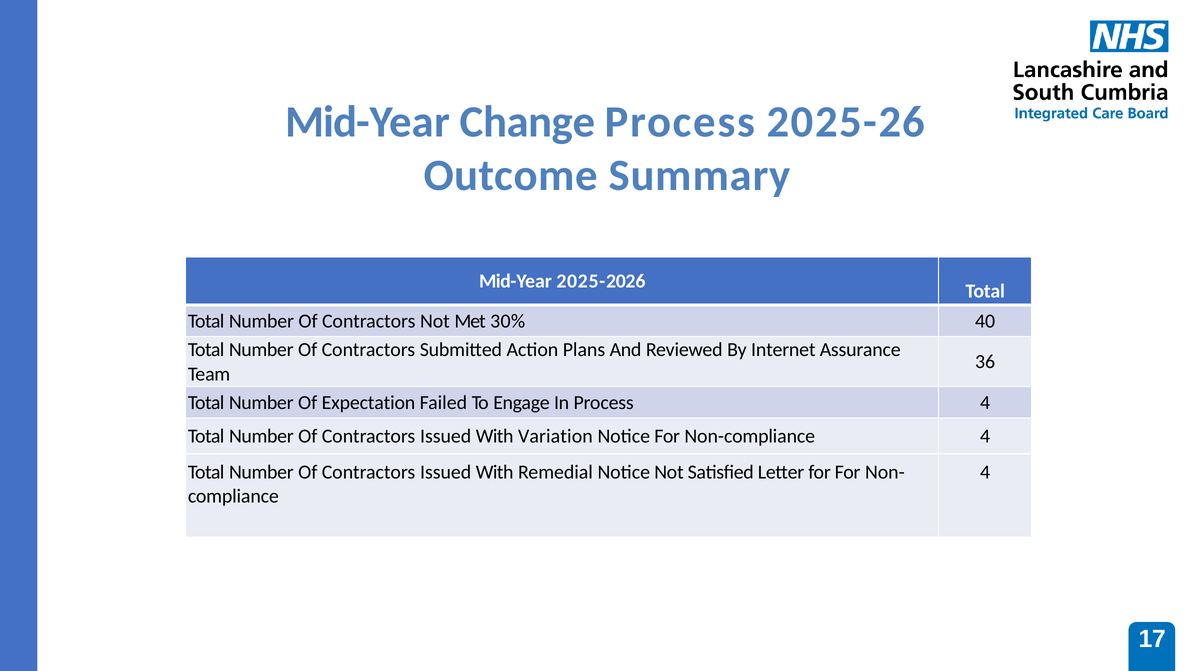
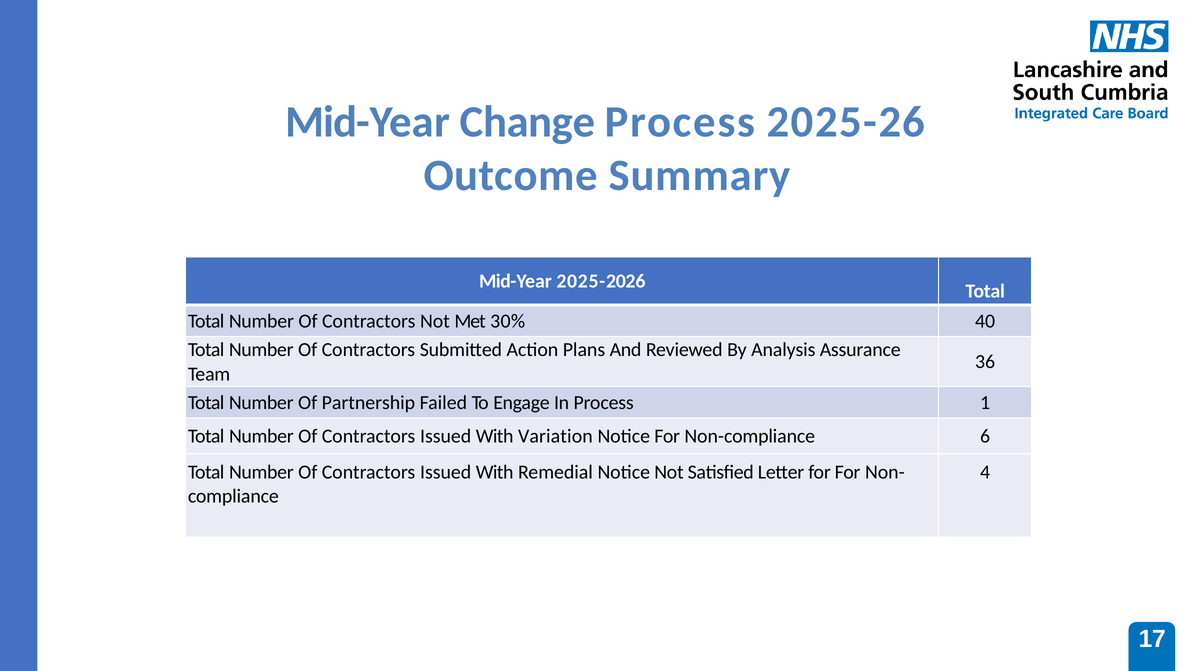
Internet: Internet -> Analysis (783, 350)
Expectation: Expectation -> Partnership (368, 403)
Process 4: 4 -> 1 (985, 403)
Non-compliance 4: 4 -> 6 (985, 436)
